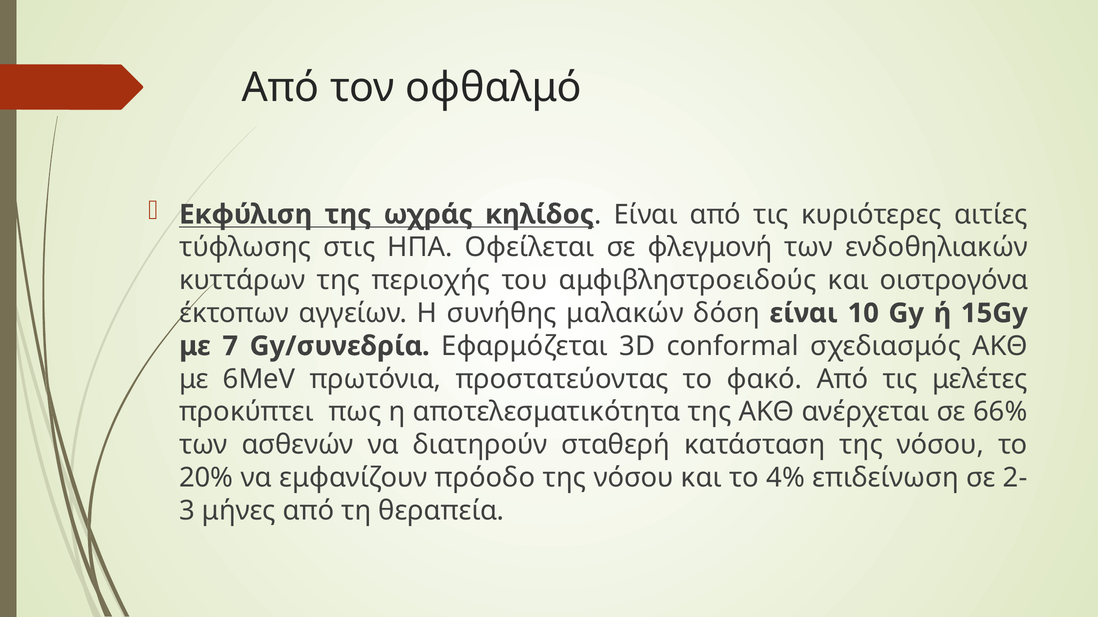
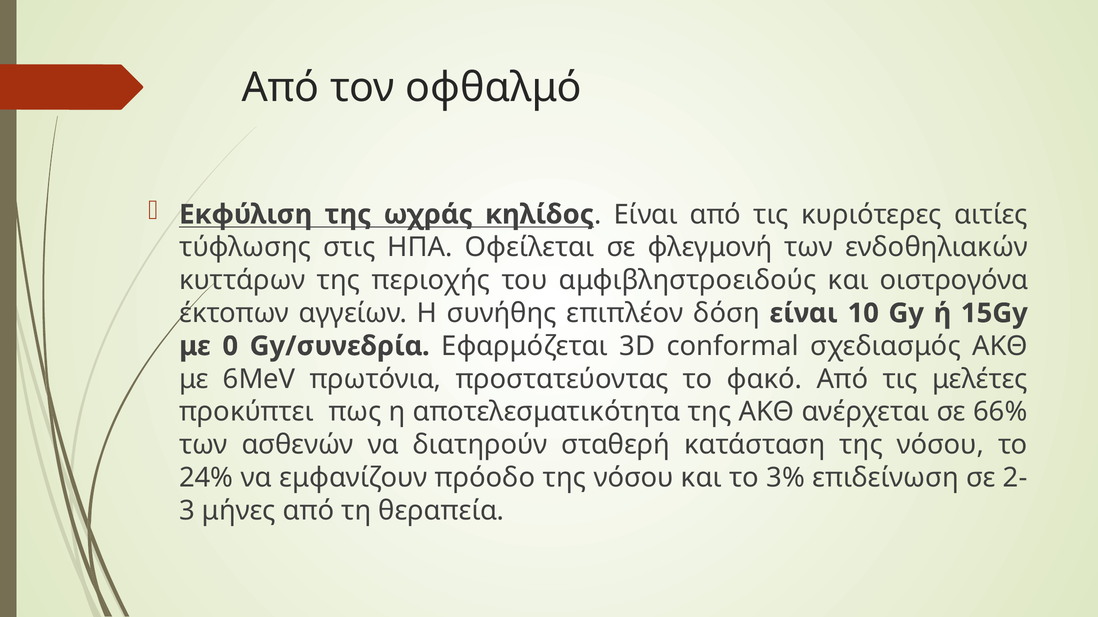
μαλακών: μαλακών -> επιπλέον (625, 313)
7: 7 -> 0 (230, 346)
20%: 20% -> 24% (206, 478)
4%: 4% -> 3% (786, 478)
